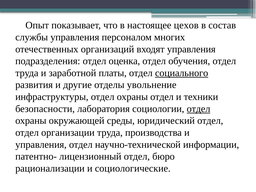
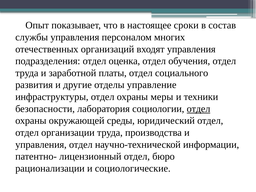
цехов: цехов -> сроки (186, 25)
социального underline: present -> none (182, 73)
увольнение: увольнение -> управление (152, 85)
охраны отдел: отдел -> меры (162, 97)
